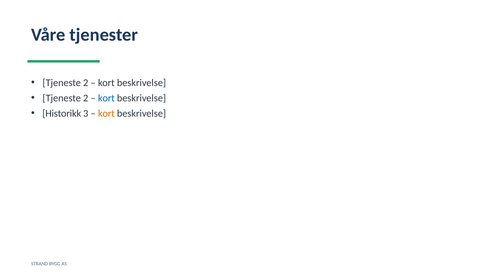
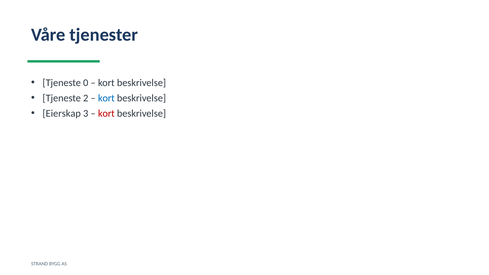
2: 2 -> 0 (86, 83)
Historikk: Historikk -> Eierskap (62, 113)
kort colour: orange -> red (106, 113)
